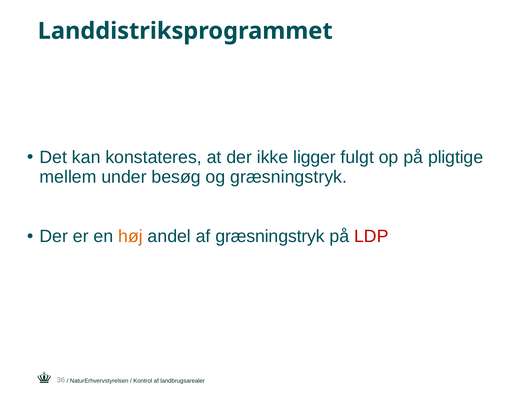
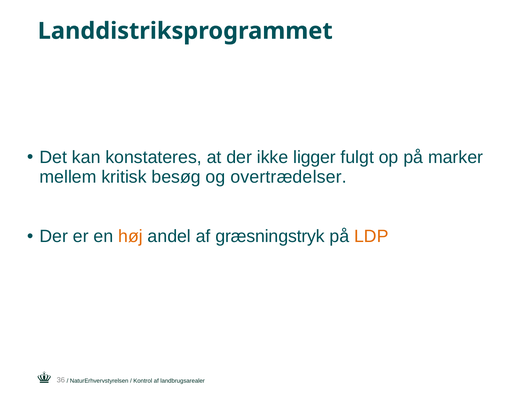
pligtige: pligtige -> marker (456, 157)
under: under -> kritisk (124, 177)
og græsningstryk: græsningstryk -> overtrædelser (289, 177)
LDP colour: red -> orange (371, 236)
